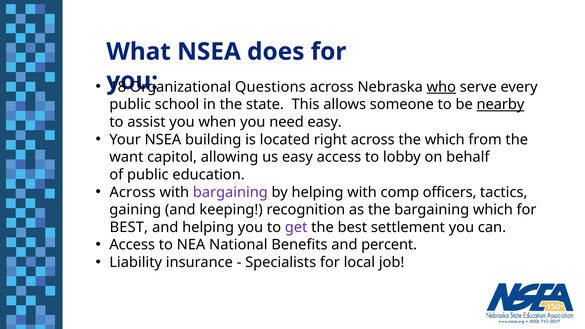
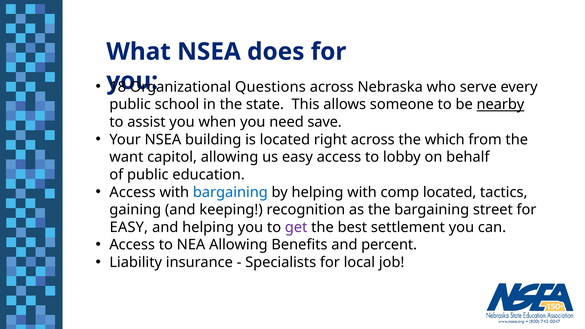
who underline: present -> none (441, 87)
need easy: easy -> save (325, 122)
Across: Across -> Access (133, 192)
bargaining colour: purple -> blue (230, 192)
comp officers: officers -> located (450, 192)
bargaining which: which -> street (493, 210)
BEST: BEST -> EASY (129, 227)
NEA National: National -> Allowing (238, 245)
